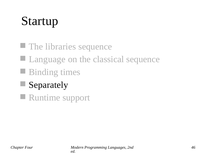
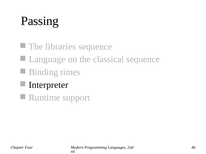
Startup: Startup -> Passing (40, 21)
Separately: Separately -> Interpreter (48, 85)
